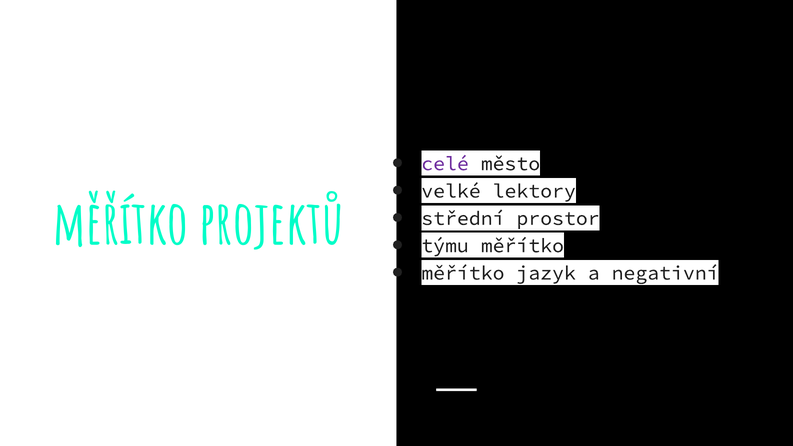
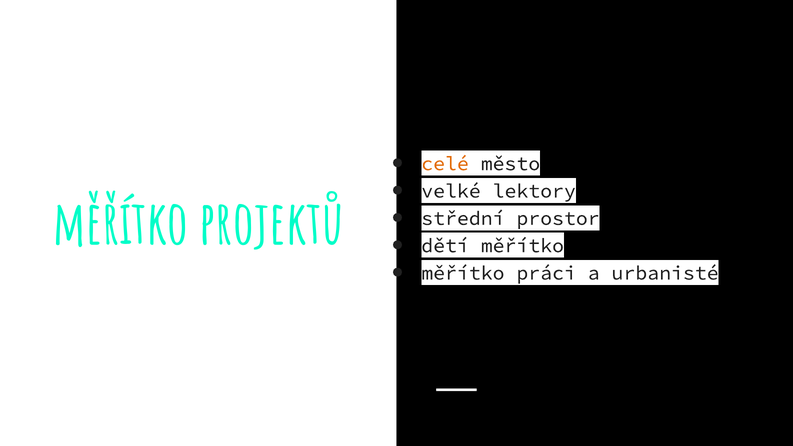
celé colour: purple -> orange (445, 164)
týmu: týmu -> dětí (445, 246)
jazyk: jazyk -> práci (546, 273)
negativní: negativní -> urbanisté (665, 273)
